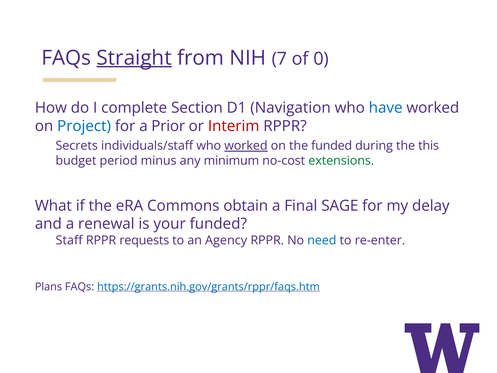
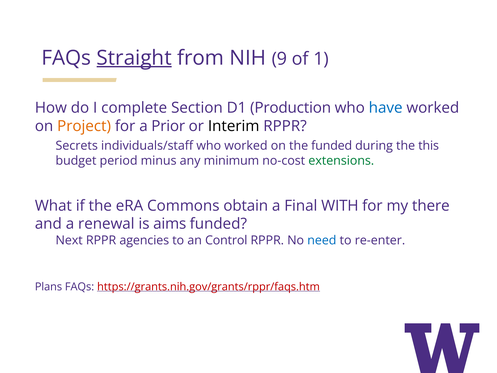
7: 7 -> 9 (279, 59)
0: 0 -> 1 (321, 59)
Navigation: Navigation -> Production (291, 108)
Project colour: blue -> orange (84, 126)
Interim colour: red -> black (234, 126)
worked underline: present -> none (246, 146)
SAGE: SAGE -> WITH (340, 206)
delay: delay -> there (431, 206)
your: your -> aims (170, 224)
Staff: Staff -> Next (69, 240)
requests: requests -> agencies (144, 240)
Agency: Agency -> Control (226, 240)
https://grants.nih.gov/grants/rppr/faqs.htm colour: blue -> red (208, 287)
